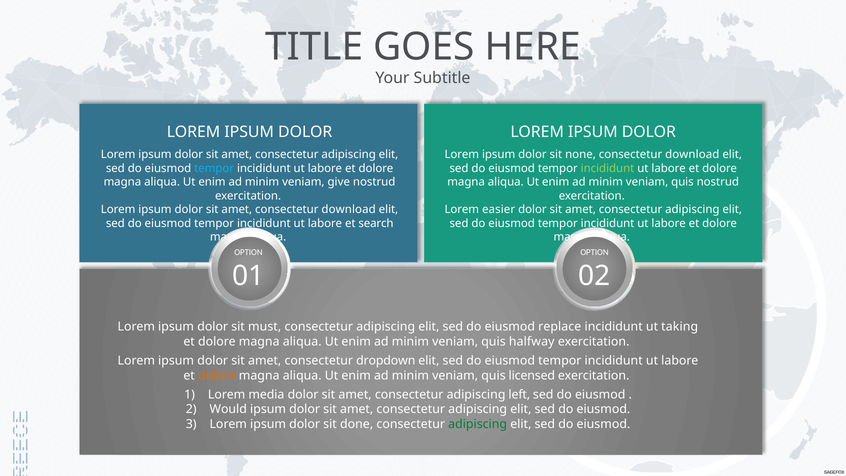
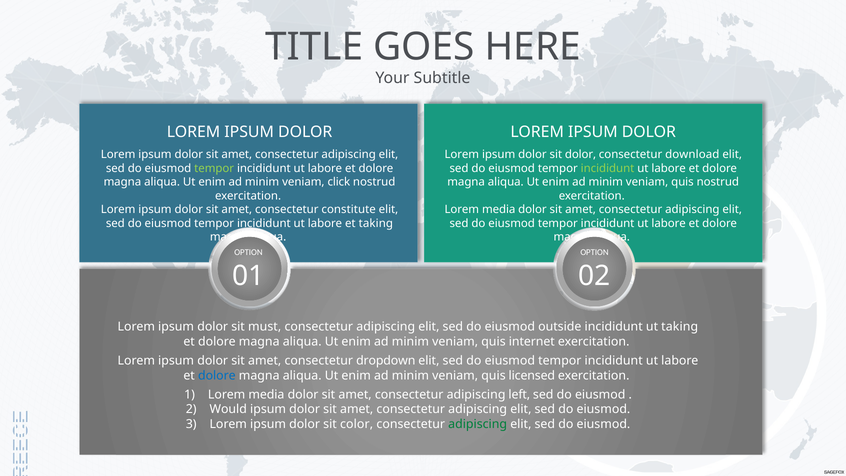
sit none: none -> dolor (581, 154)
tempor colour: light blue -> light green (214, 168)
give: give -> click (339, 182)
download: download -> constitute (349, 209)
easier: easier -> media (499, 209)
et search: search -> taking (376, 223)
replace: replace -> outside (560, 327)
halfway: halfway -> internet (532, 342)
dolore colour: orange -> blue (217, 375)
done: done -> color (357, 424)
